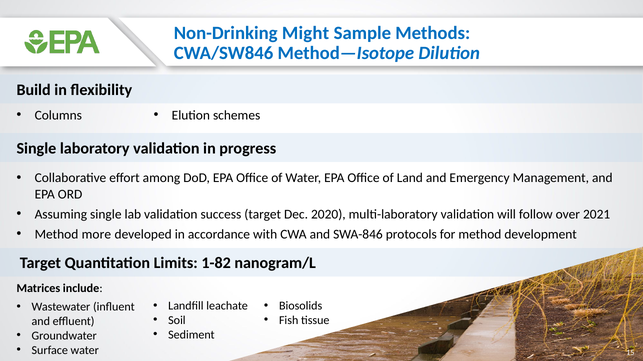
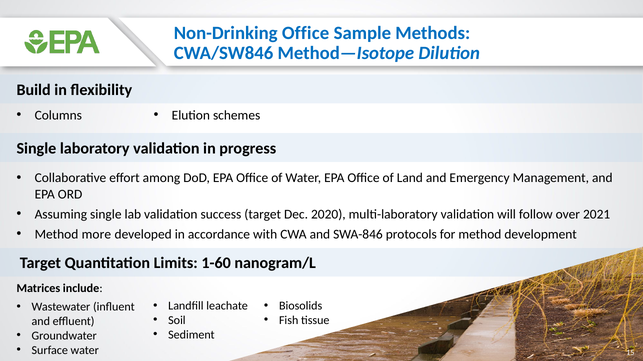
Non-Drinking Might: Might -> Office (306, 33)
1-82: 1-82 -> 1-60 (216, 264)
